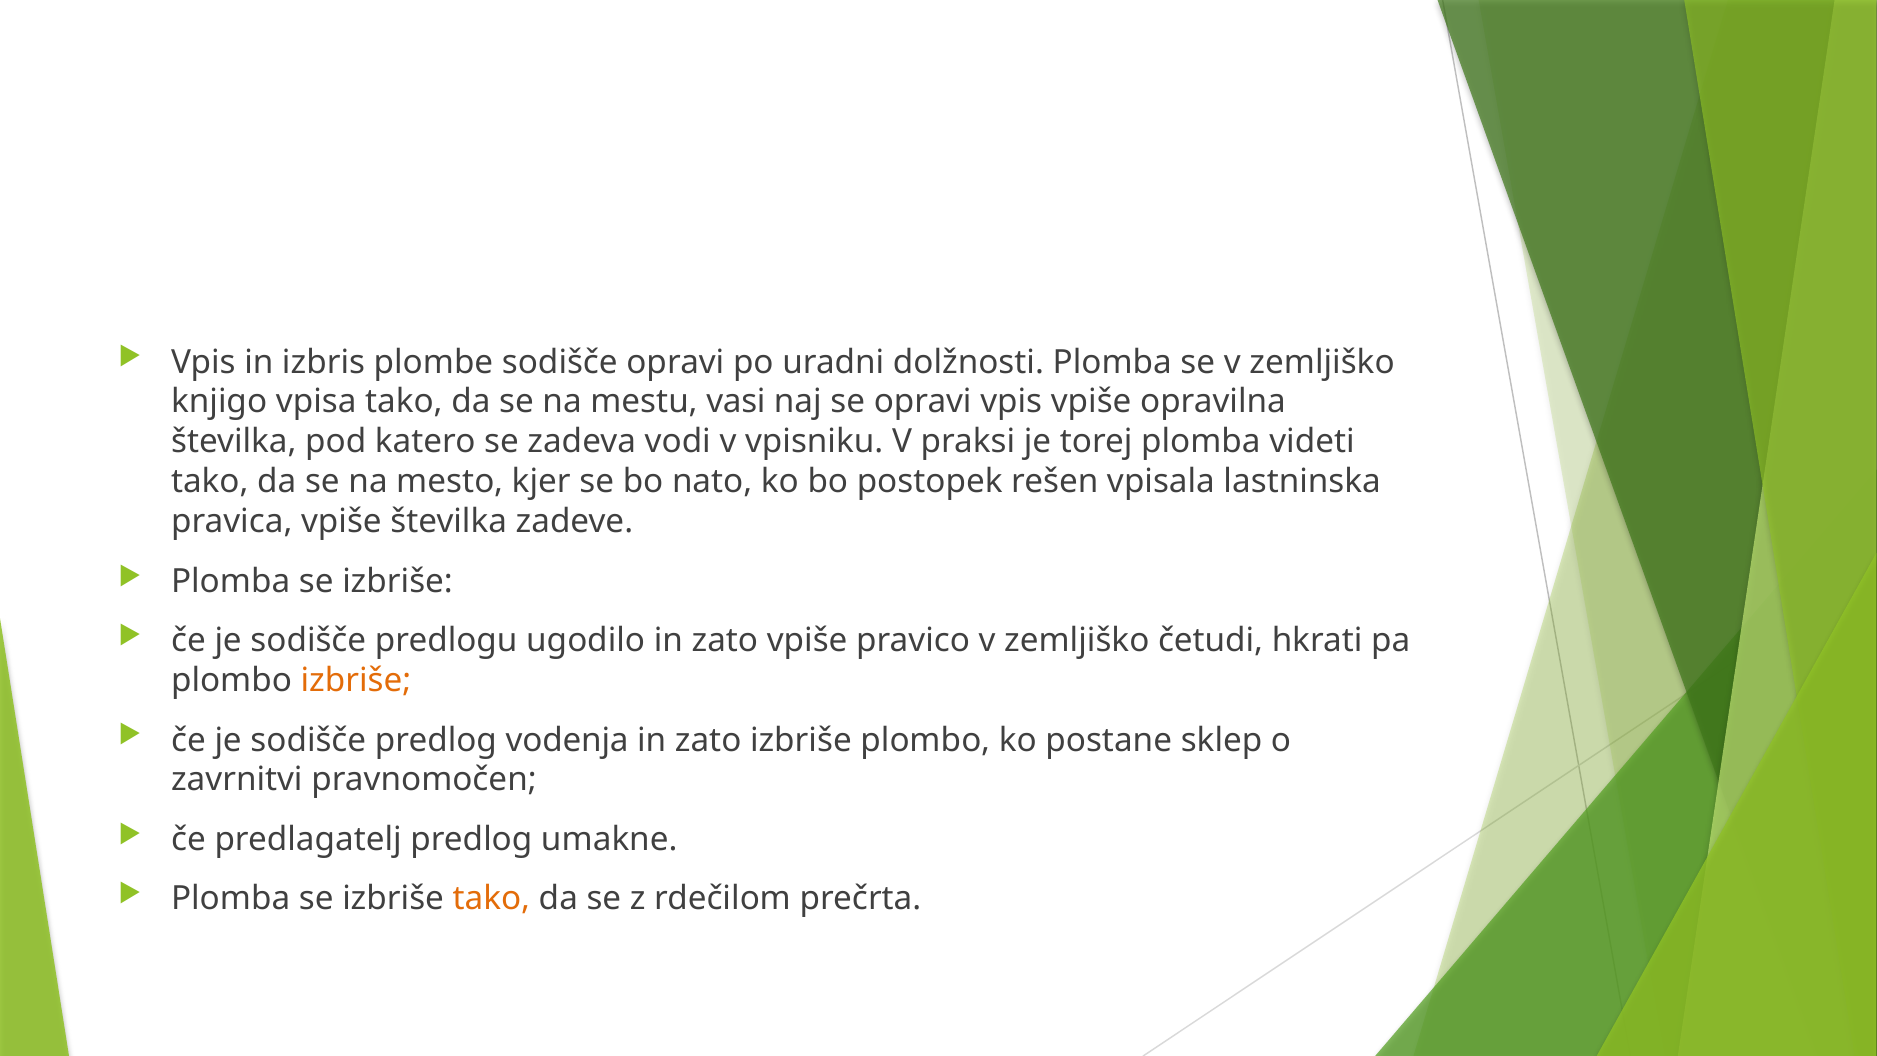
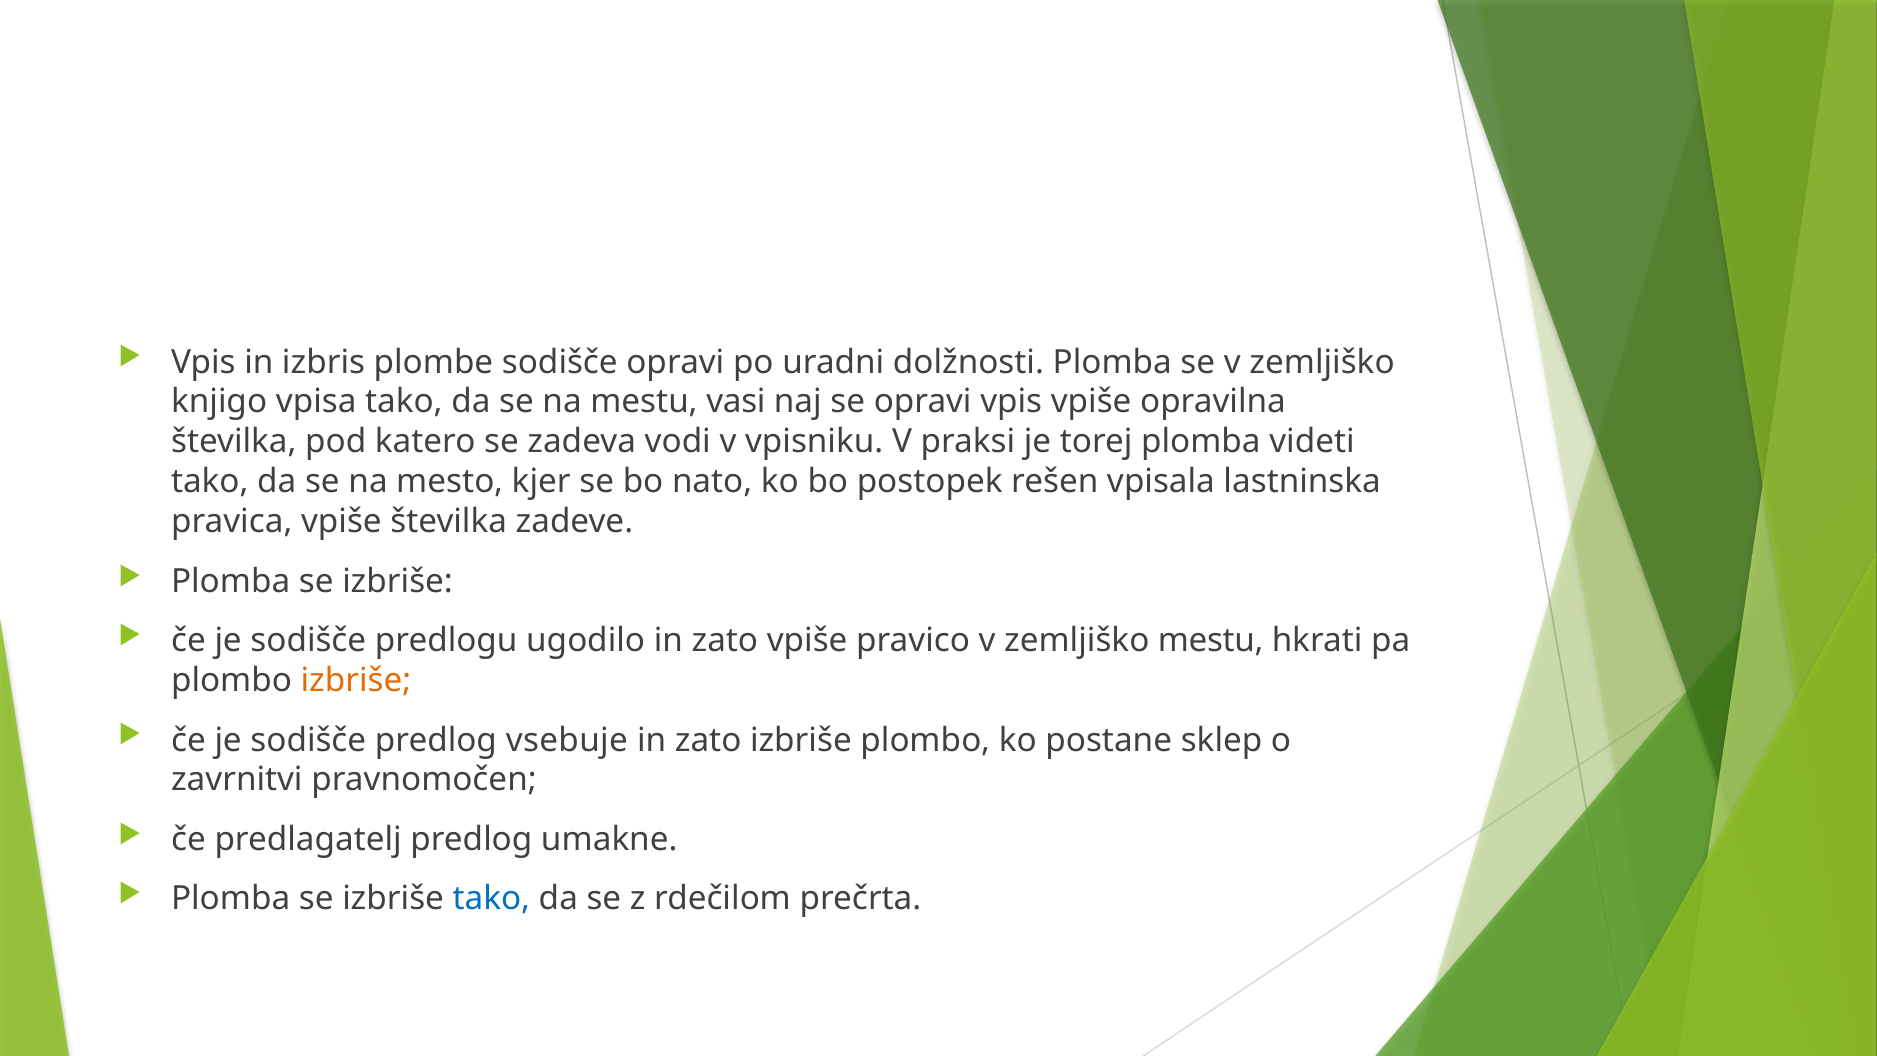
zemljiško četudi: četudi -> mestu (1211, 641)
vodenja: vodenja -> vsebuje (567, 740)
tako colour: orange -> blue (491, 899)
